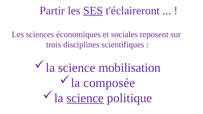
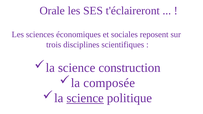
Partir: Partir -> Orale (52, 11)
SES underline: present -> none (93, 11)
mobilisation: mobilisation -> construction (130, 68)
